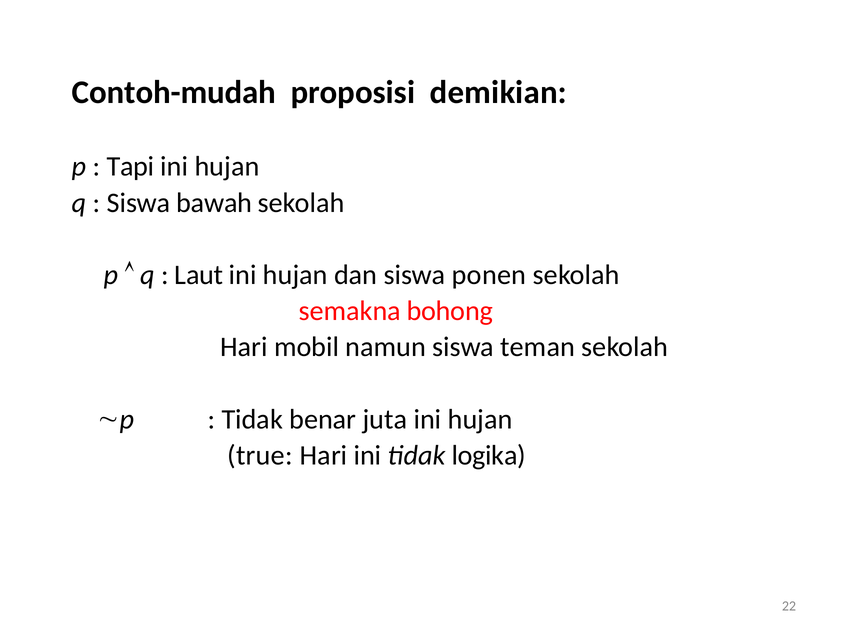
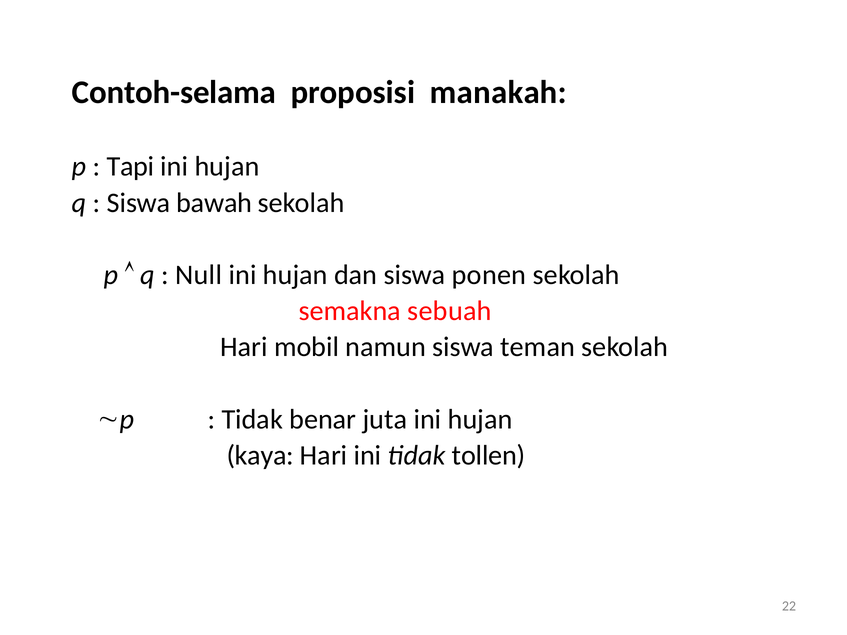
Contoh-mudah: Contoh-mudah -> Contoh-selama (174, 92)
demikian: demikian -> manakah (498, 92)
Laut: Laut -> Null (199, 275)
bohong: bohong -> sebuah (450, 311)
true: true -> kaya (260, 456)
logika: logika -> tollen (489, 456)
